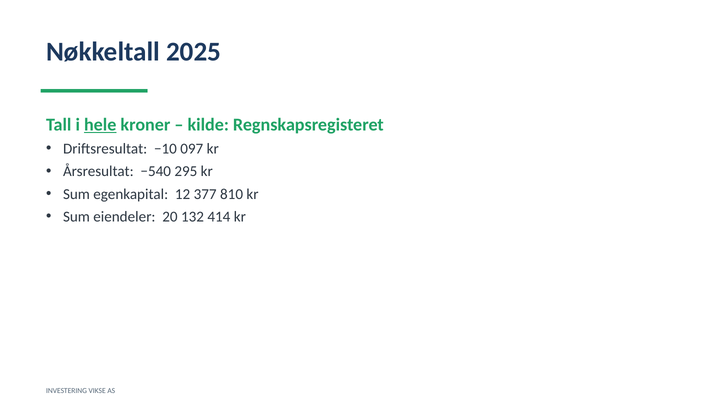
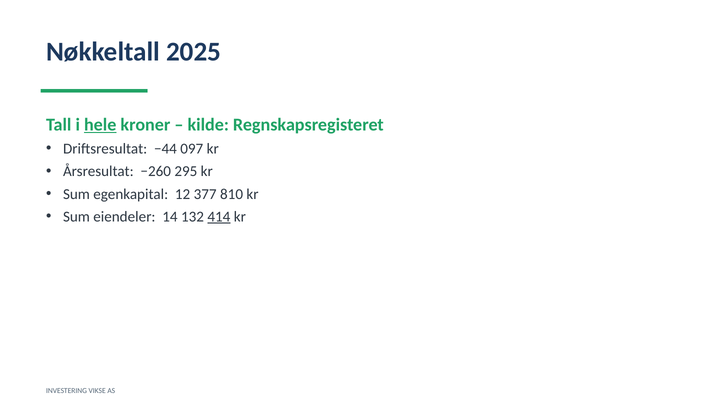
−10: −10 -> −44 (165, 149)
−540: −540 -> −260 (156, 172)
20: 20 -> 14 (170, 217)
414 underline: none -> present (219, 217)
